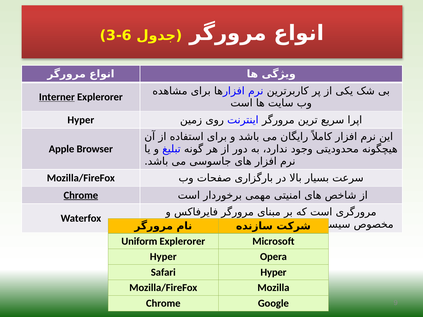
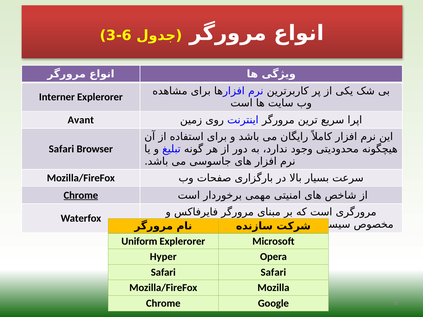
Interner underline: present -> none (57, 97)
Hyper: Hyper -> Avant (81, 120)
Apple: Apple -> Safari (61, 149)
Safari Hyper: Hyper -> Safari (273, 273)
